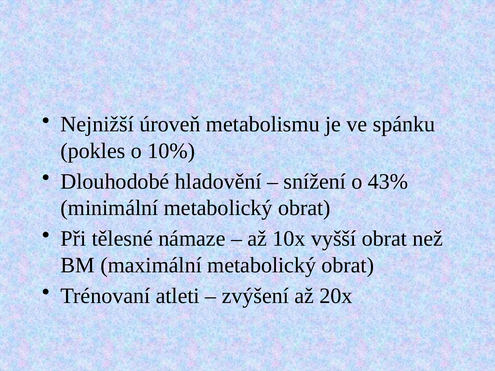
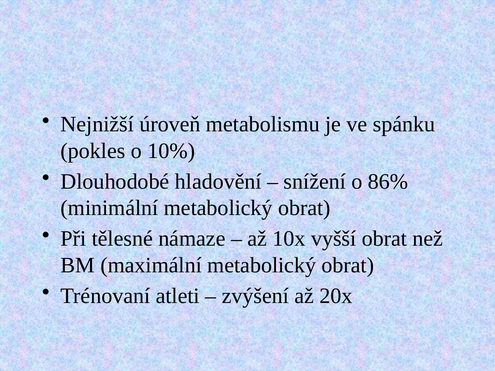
43%: 43% -> 86% (388, 182)
